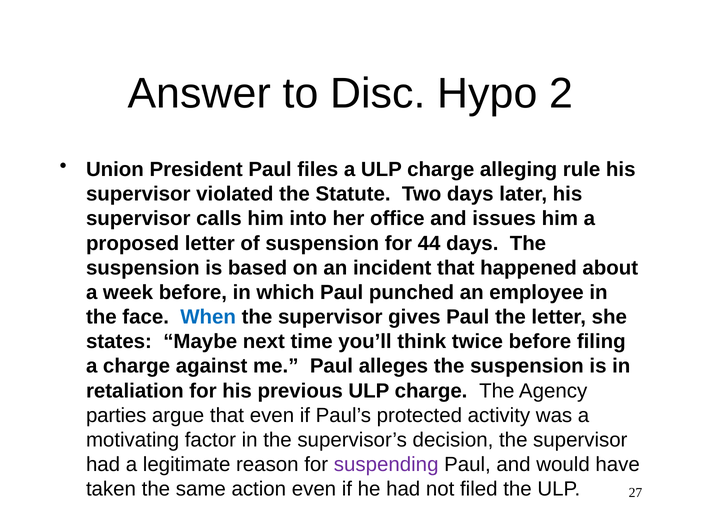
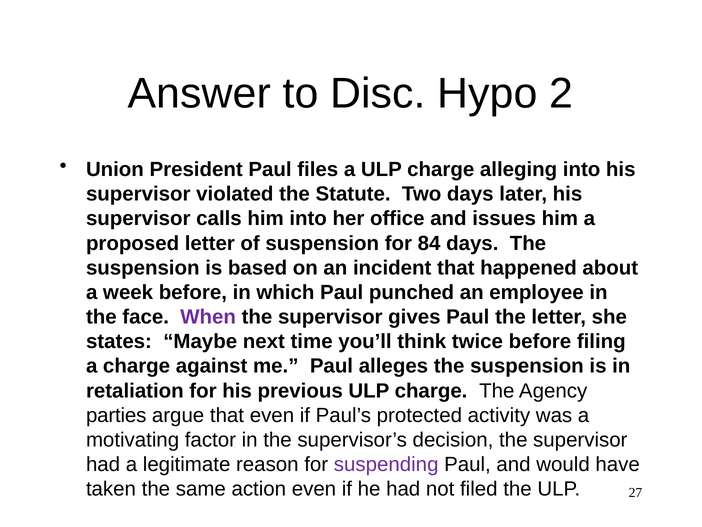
alleging rule: rule -> into (582, 169)
44: 44 -> 84 (429, 243)
When colour: blue -> purple (208, 317)
